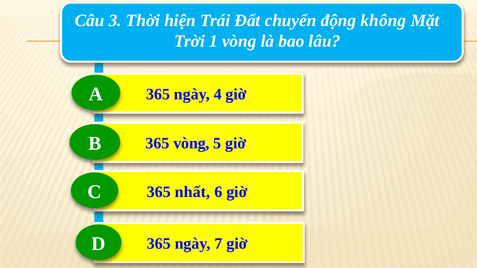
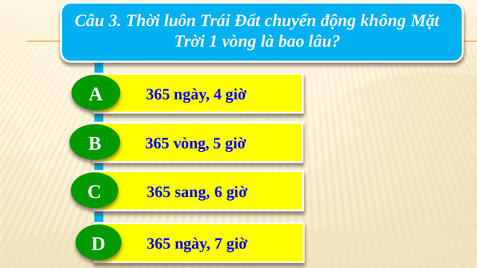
hiện: hiện -> luôn (180, 21)
nhất: nhất -> sang (193, 192)
